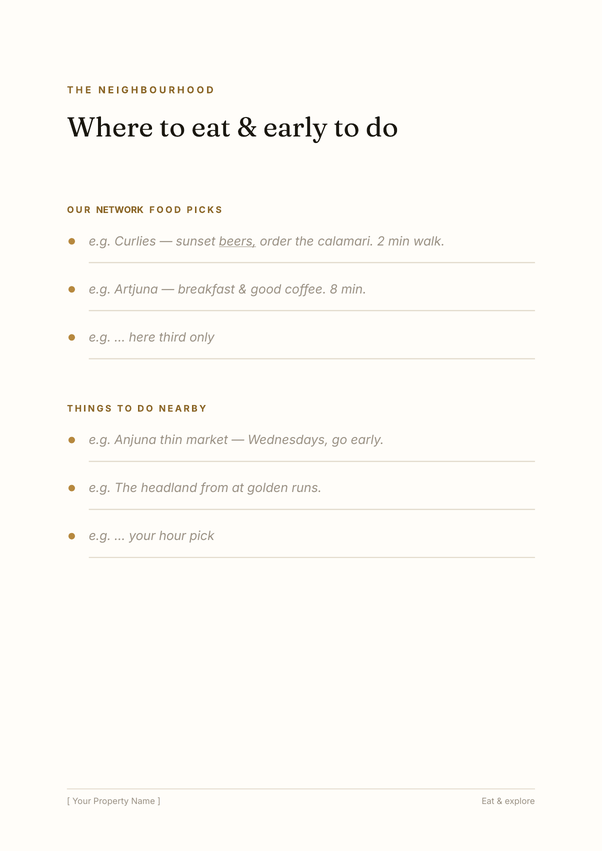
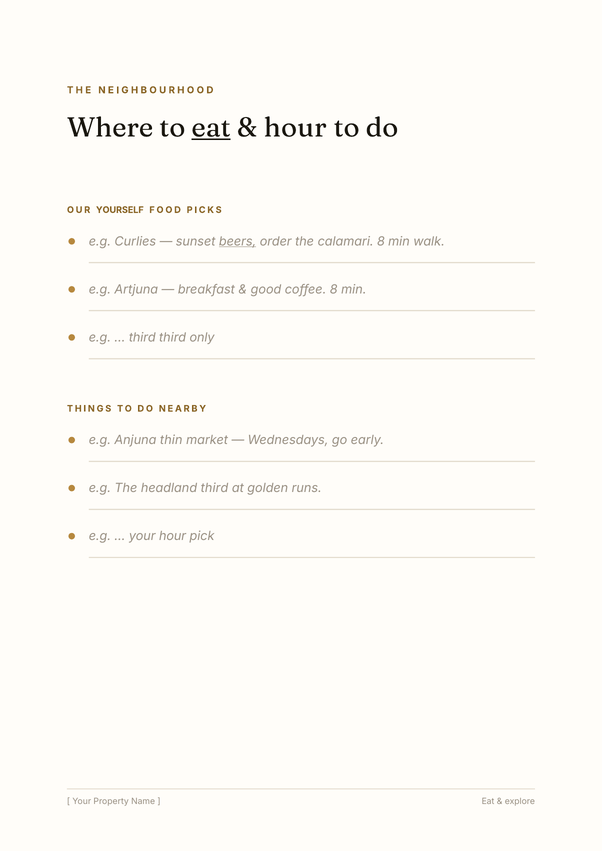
eat underline: none -> present (211, 127)
early: early -> hour (295, 127)
NETWORK: NETWORK -> YOURSELF (120, 210)
calamari 2: 2 -> 8 (381, 241)
here: here -> third (142, 337)
headland from: from -> third (214, 488)
